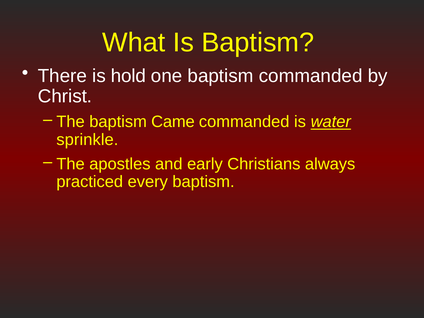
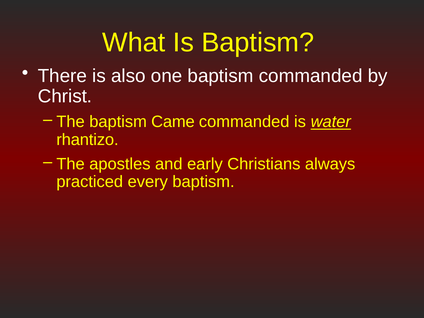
hold: hold -> also (128, 76)
sprinkle: sprinkle -> rhantizo (87, 140)
